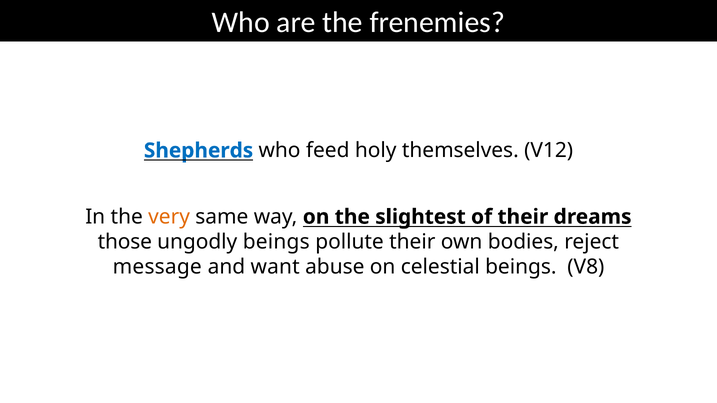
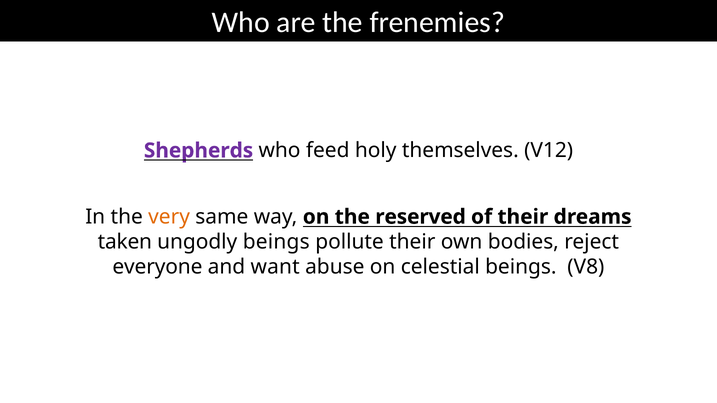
Shepherds colour: blue -> purple (199, 151)
slightest: slightest -> reserved (421, 217)
those: those -> taken (125, 242)
message: message -> everyone (157, 267)
